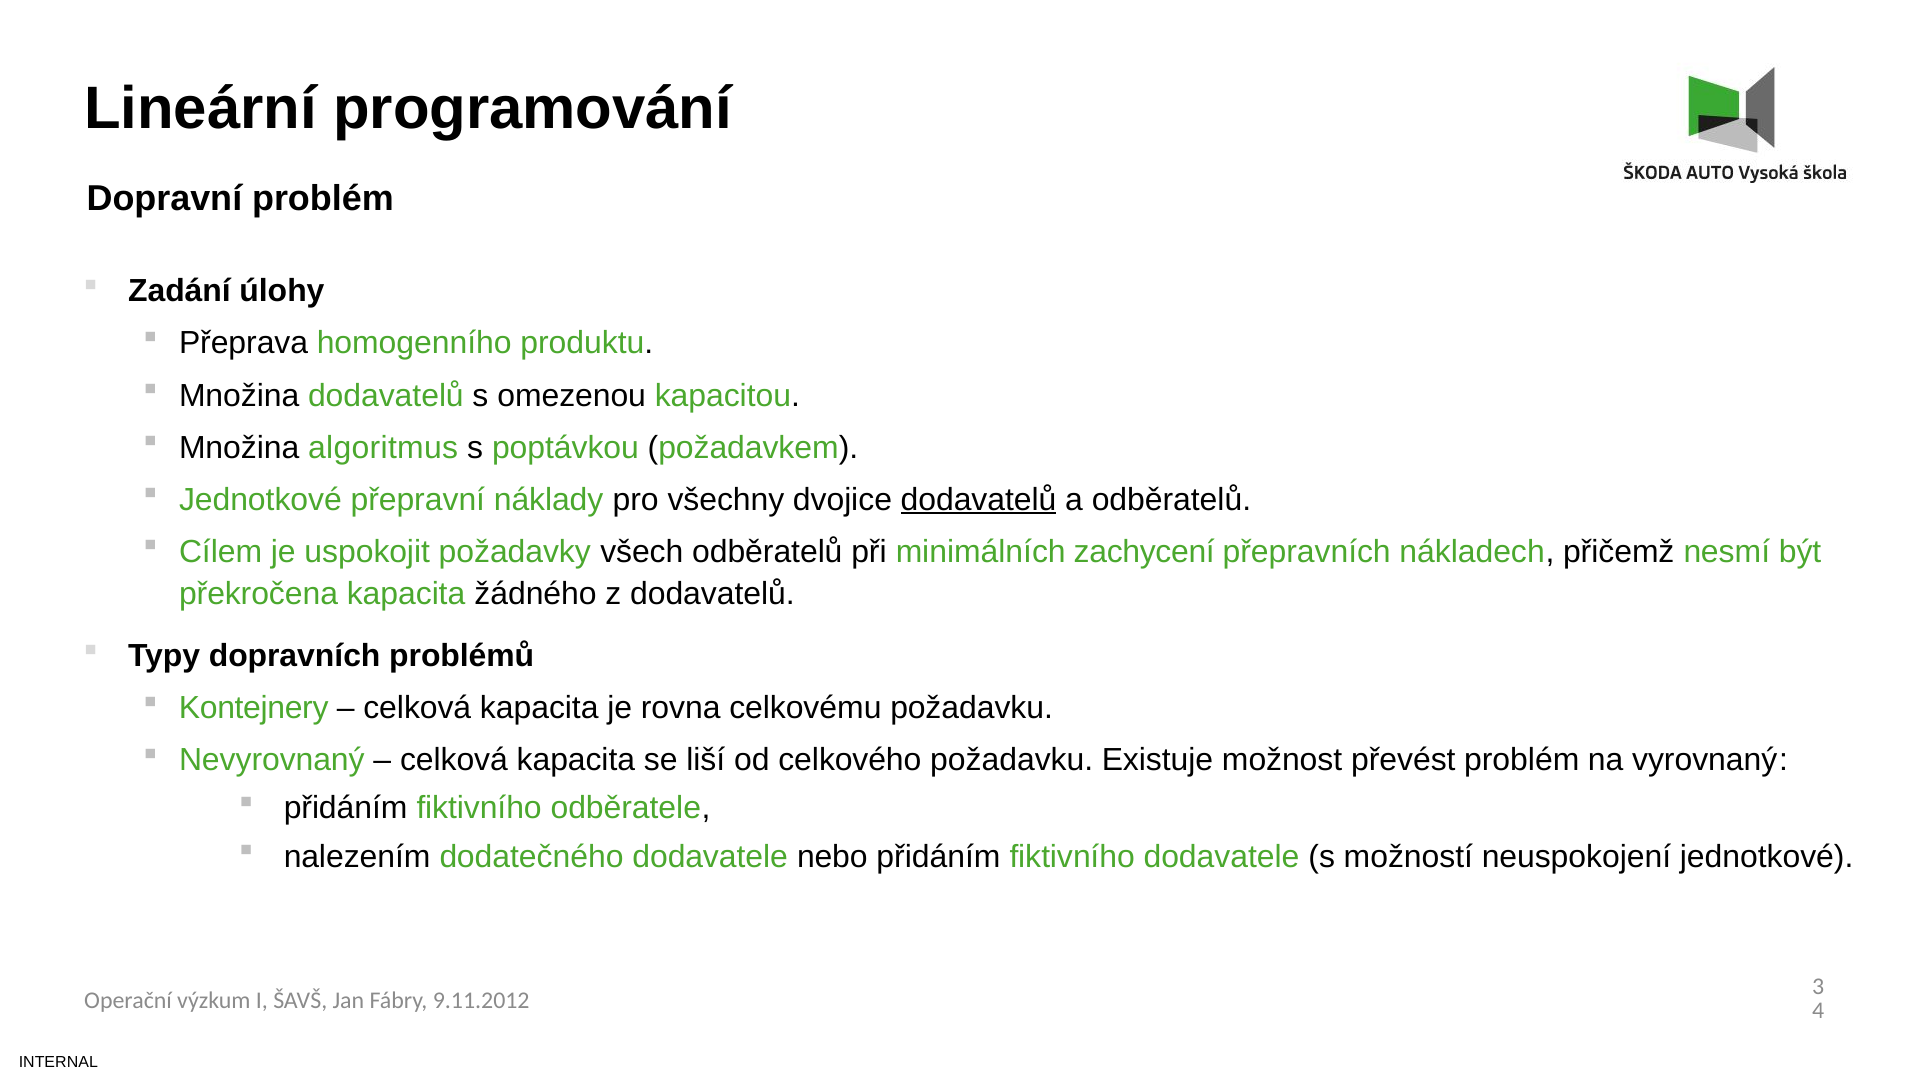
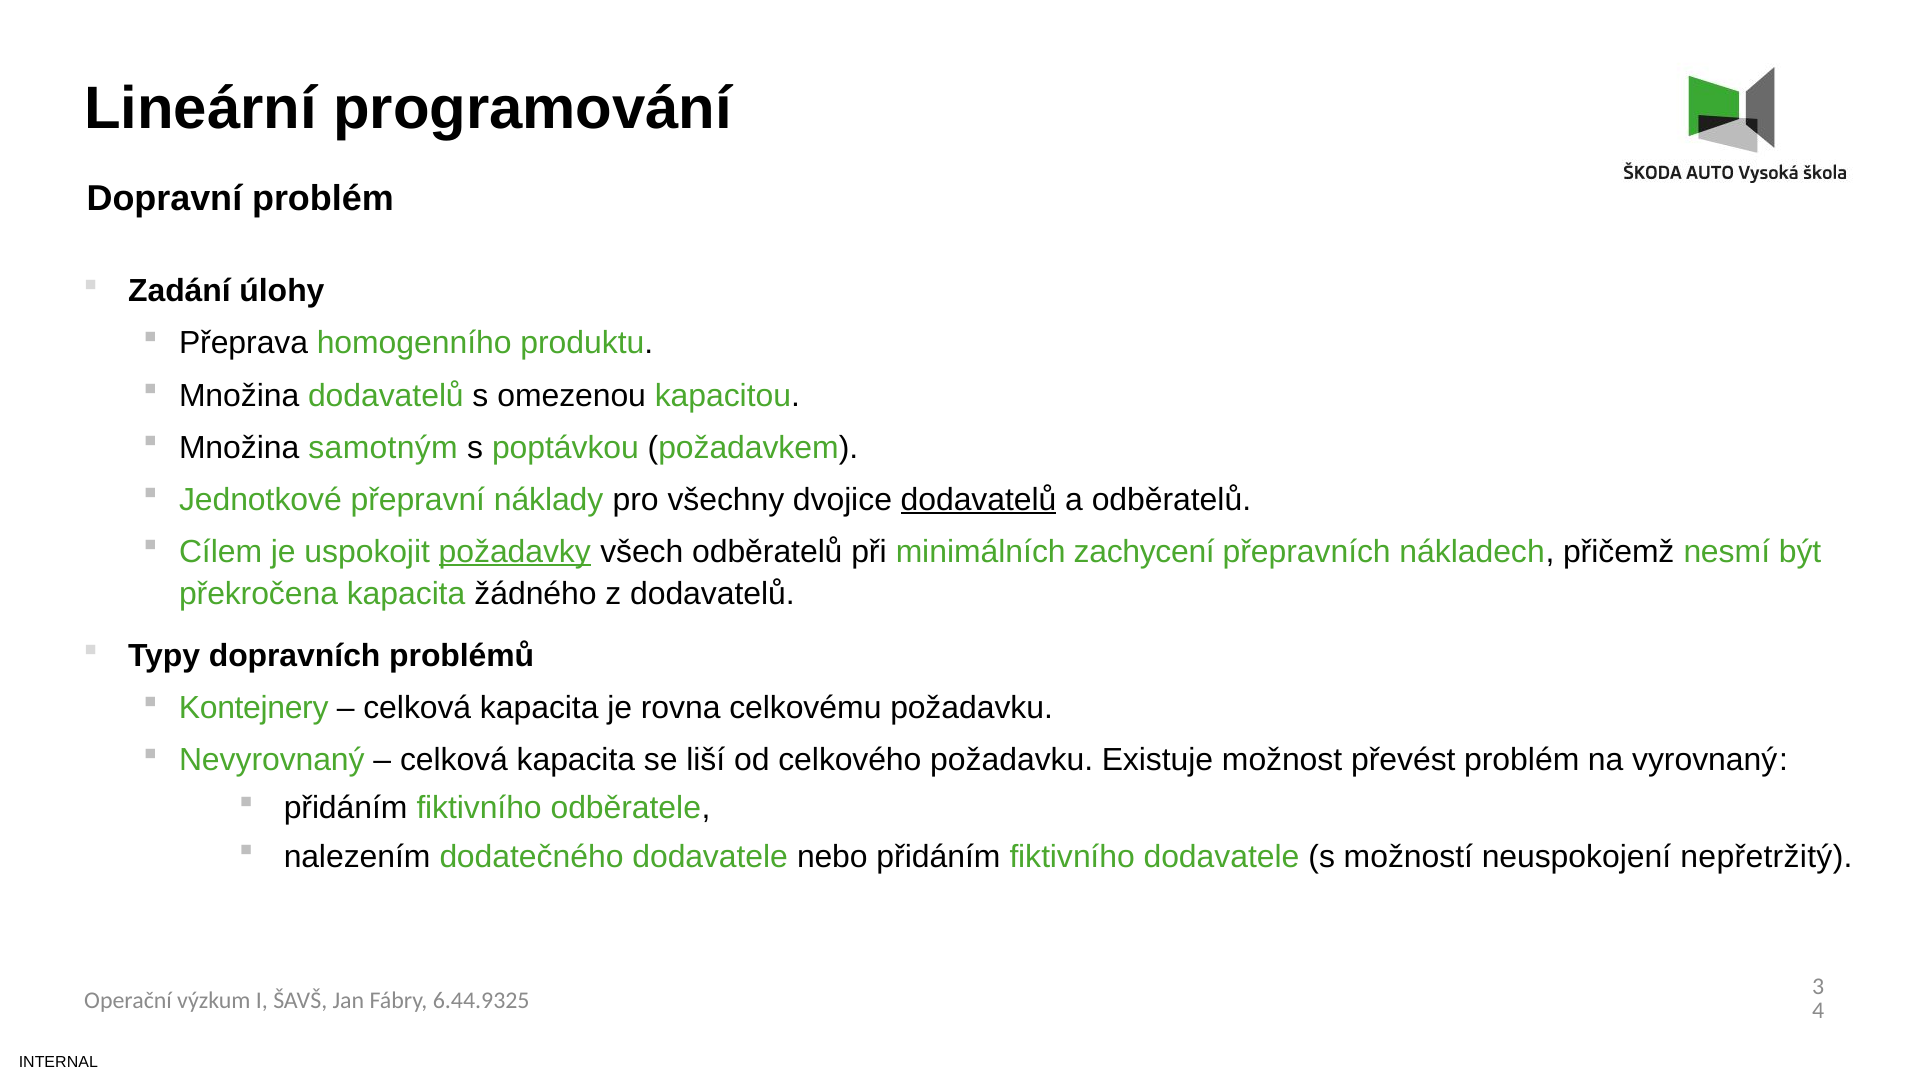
algoritmus: algoritmus -> samotným (383, 447)
požadavky underline: none -> present (515, 552)
neuspokojení jednotkové: jednotkové -> nepřetržitý (1766, 856)
9.11.2012: 9.11.2012 -> 6.44.9325 (481, 1000)
